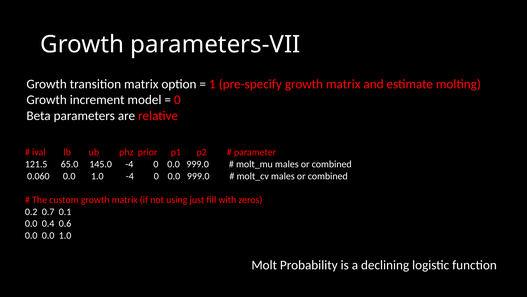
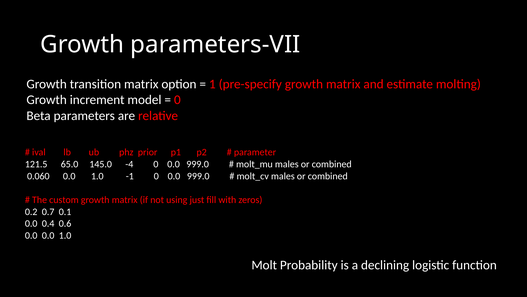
1.0 -4: -4 -> -1 (130, 176)
